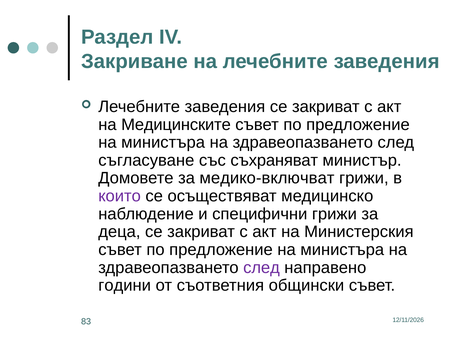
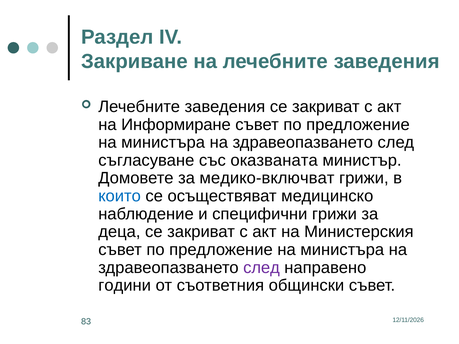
Медицинските: Медицинските -> Информиране (176, 125)
съхраняват: съхраняват -> оказваната (274, 160)
които colour: purple -> blue (120, 196)
